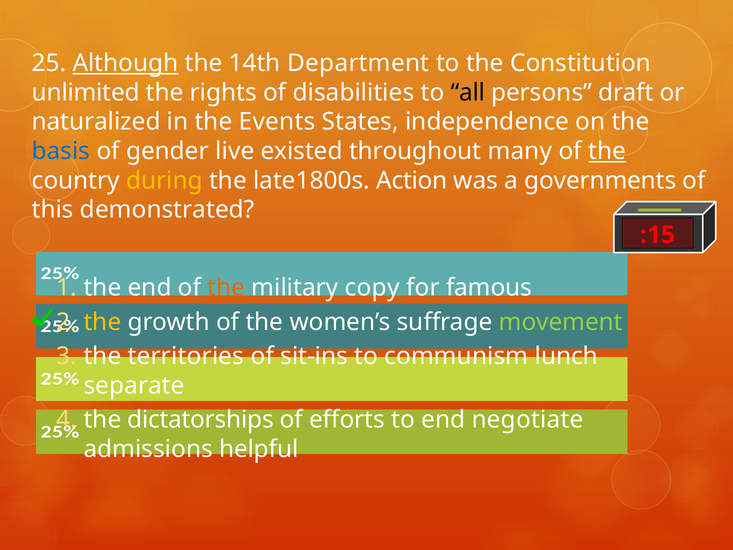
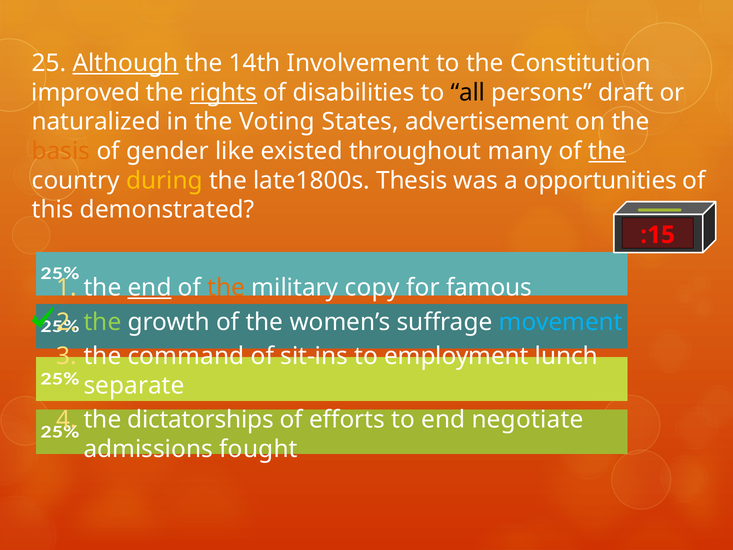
Department: Department -> Involvement (358, 63)
unlimited: unlimited -> improved (86, 93)
rights underline: none -> present (223, 93)
Events: Events -> Voting (277, 122)
independence: independence -> advertisement (487, 122)
basis colour: blue -> orange (61, 151)
live: live -> like (235, 151)
Action: Action -> Thesis (412, 180)
governments: governments -> opportunities (600, 180)
end underline: none -> present (150, 288)
the colour: yellow -> light green (103, 322)
movement colour: light green -> light blue (561, 322)
territories: territories -> command (186, 356)
communism: communism -> employment (456, 356)
helpful: helpful -> fought (259, 449)
